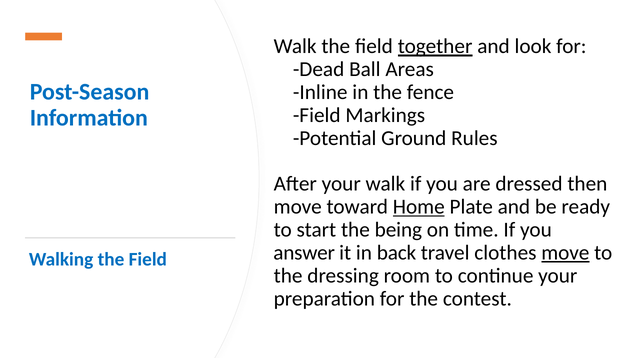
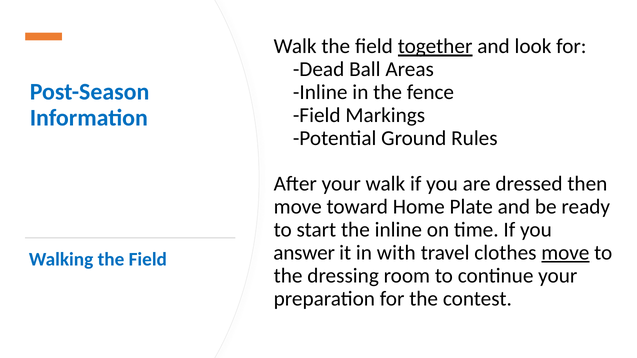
Home underline: present -> none (419, 207)
the being: being -> inline (398, 230)
back: back -> with (396, 253)
